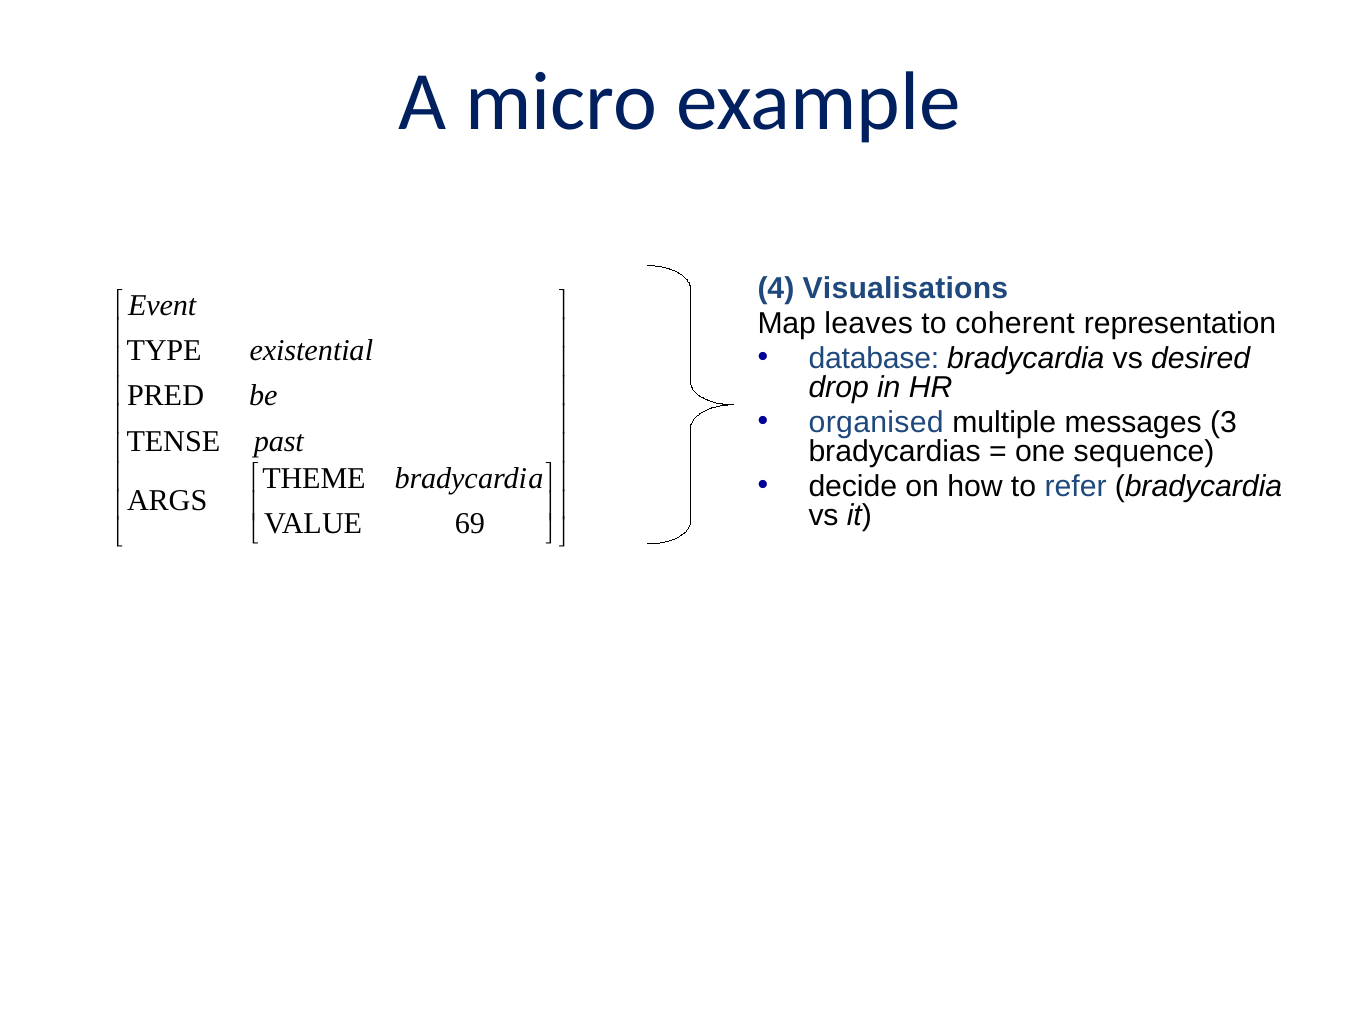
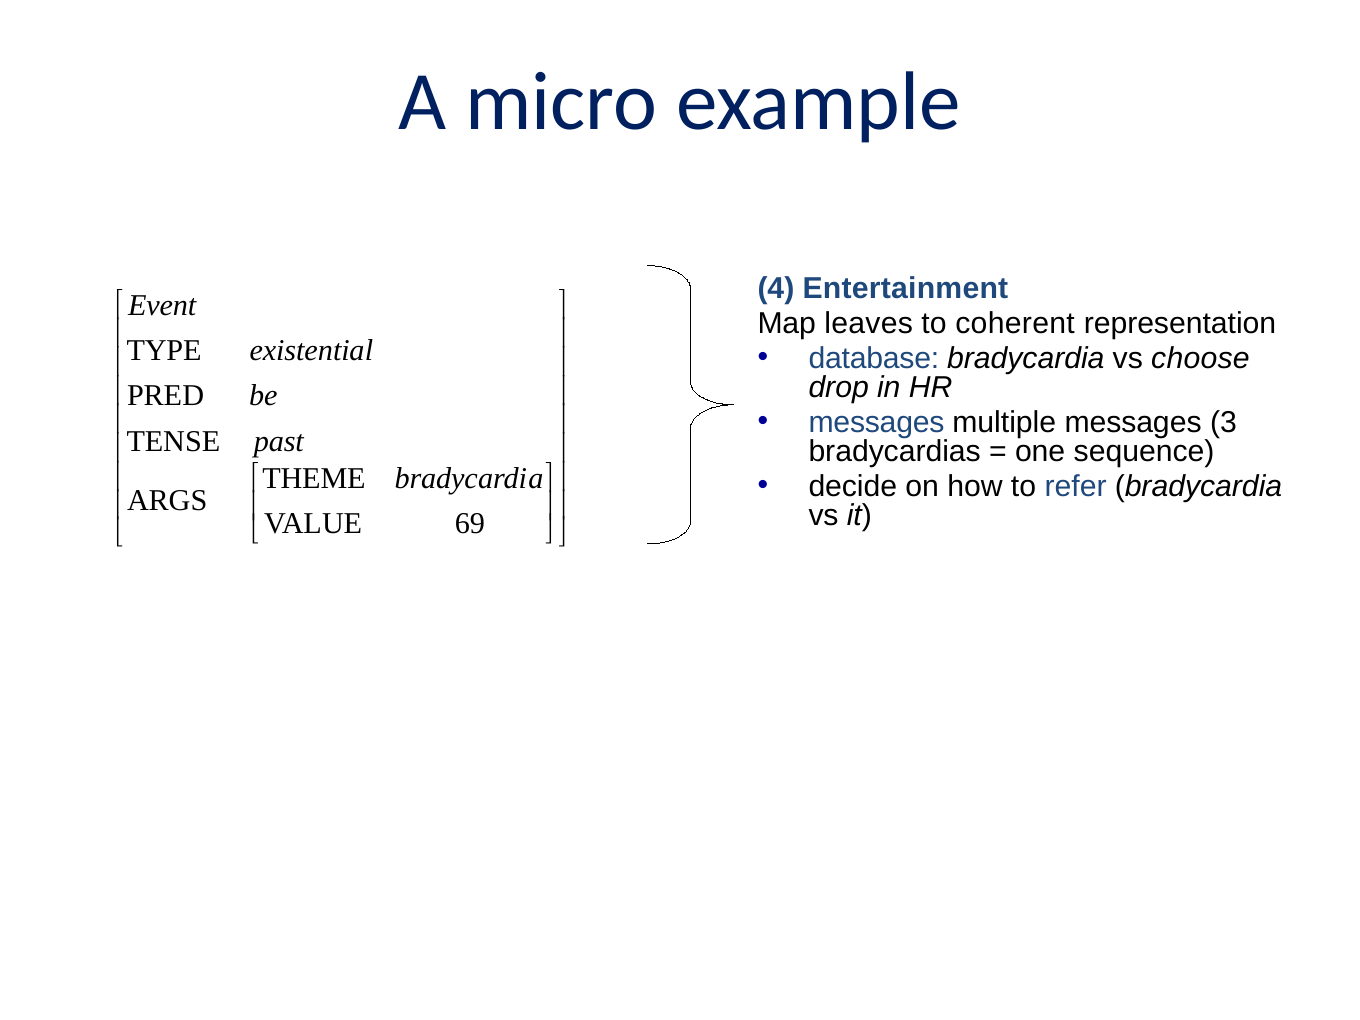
Visualisations: Visualisations -> Entertainment (905, 289)
desired: desired -> choose (1201, 359)
organised: organised -> messages (877, 423)
